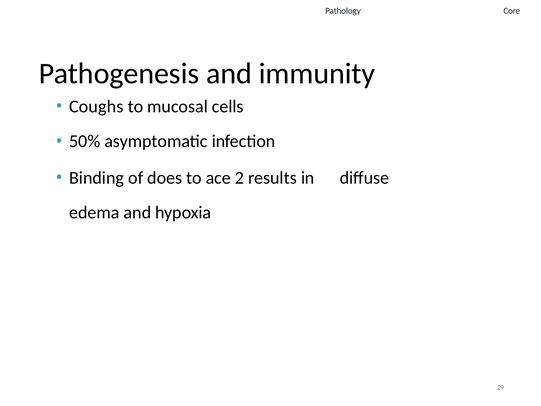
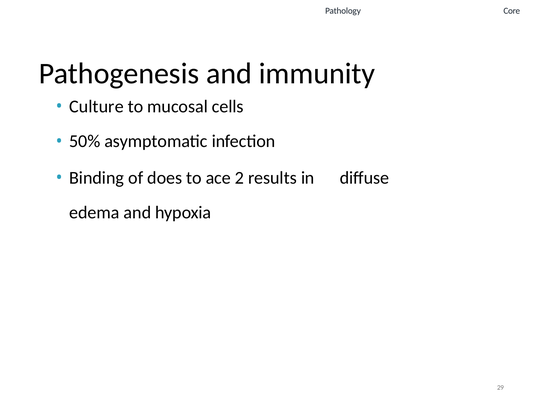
Coughs: Coughs -> Culture (96, 106)
